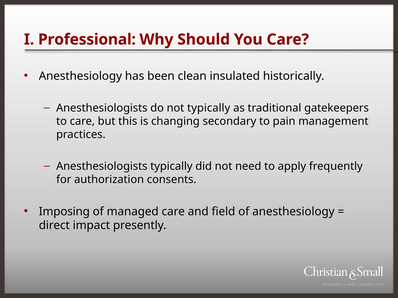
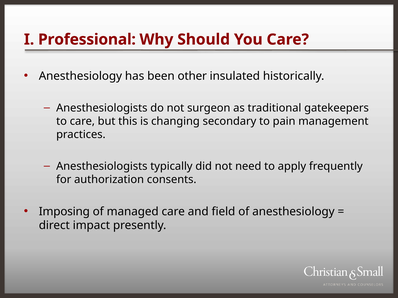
clean: clean -> other (192, 76)
not typically: typically -> surgeon (209, 108)
